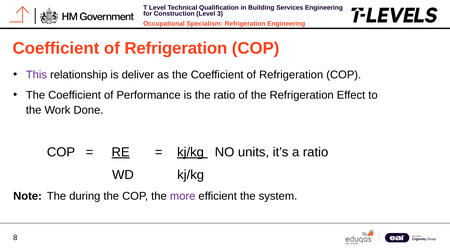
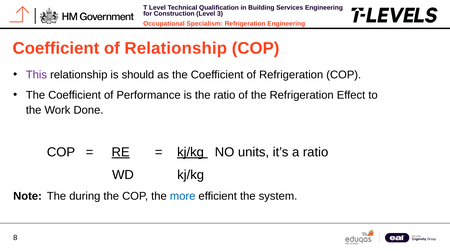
Refrigeration: Refrigeration -> Relationship (176, 48)
deliver: deliver -> should (138, 75)
more colour: purple -> blue (183, 197)
